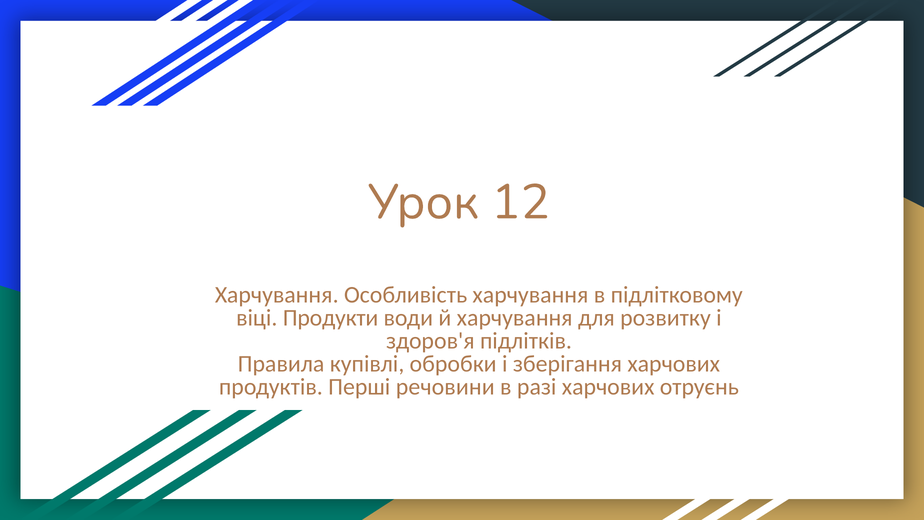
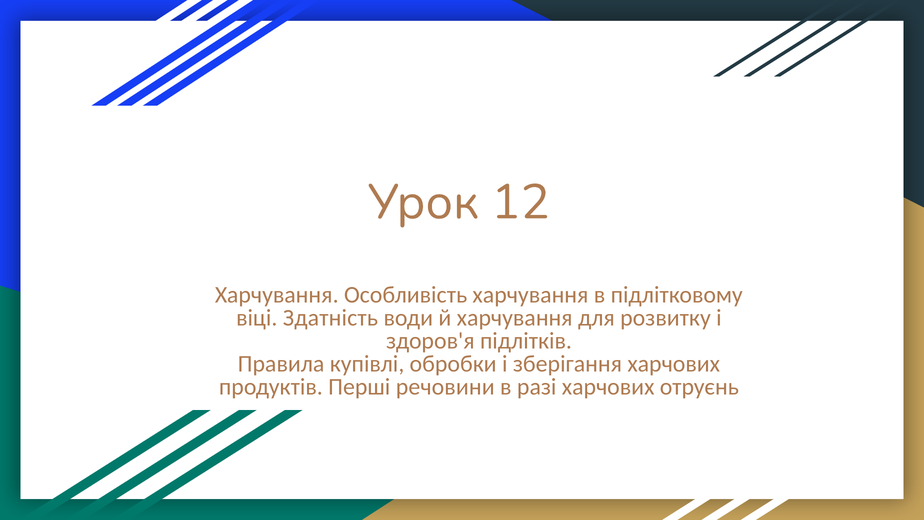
Продукти: Продукти -> Здатність (330, 318)
